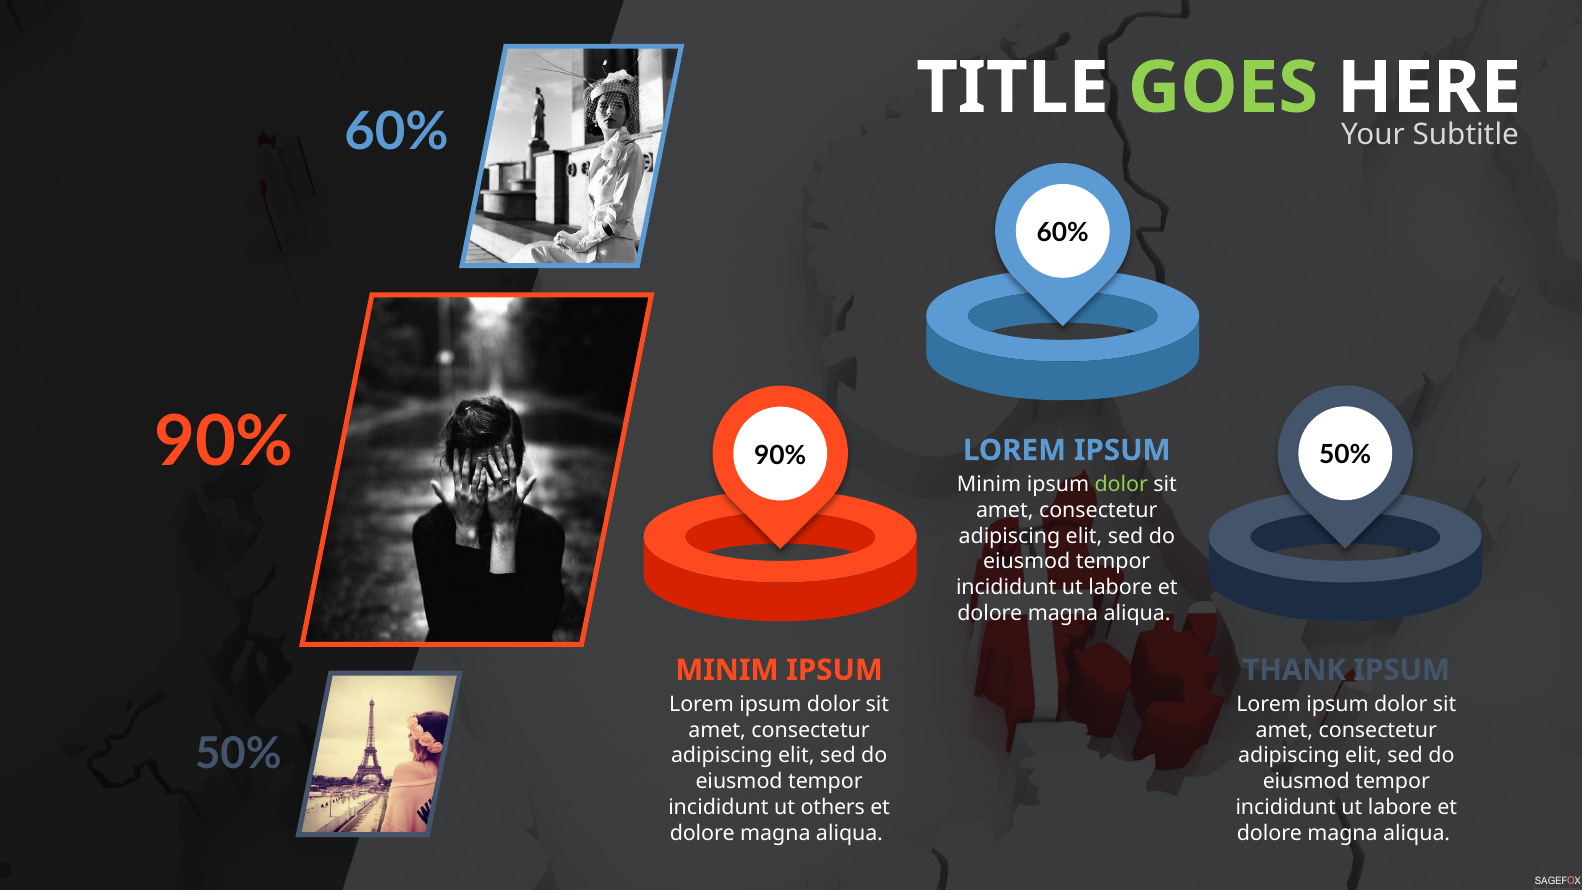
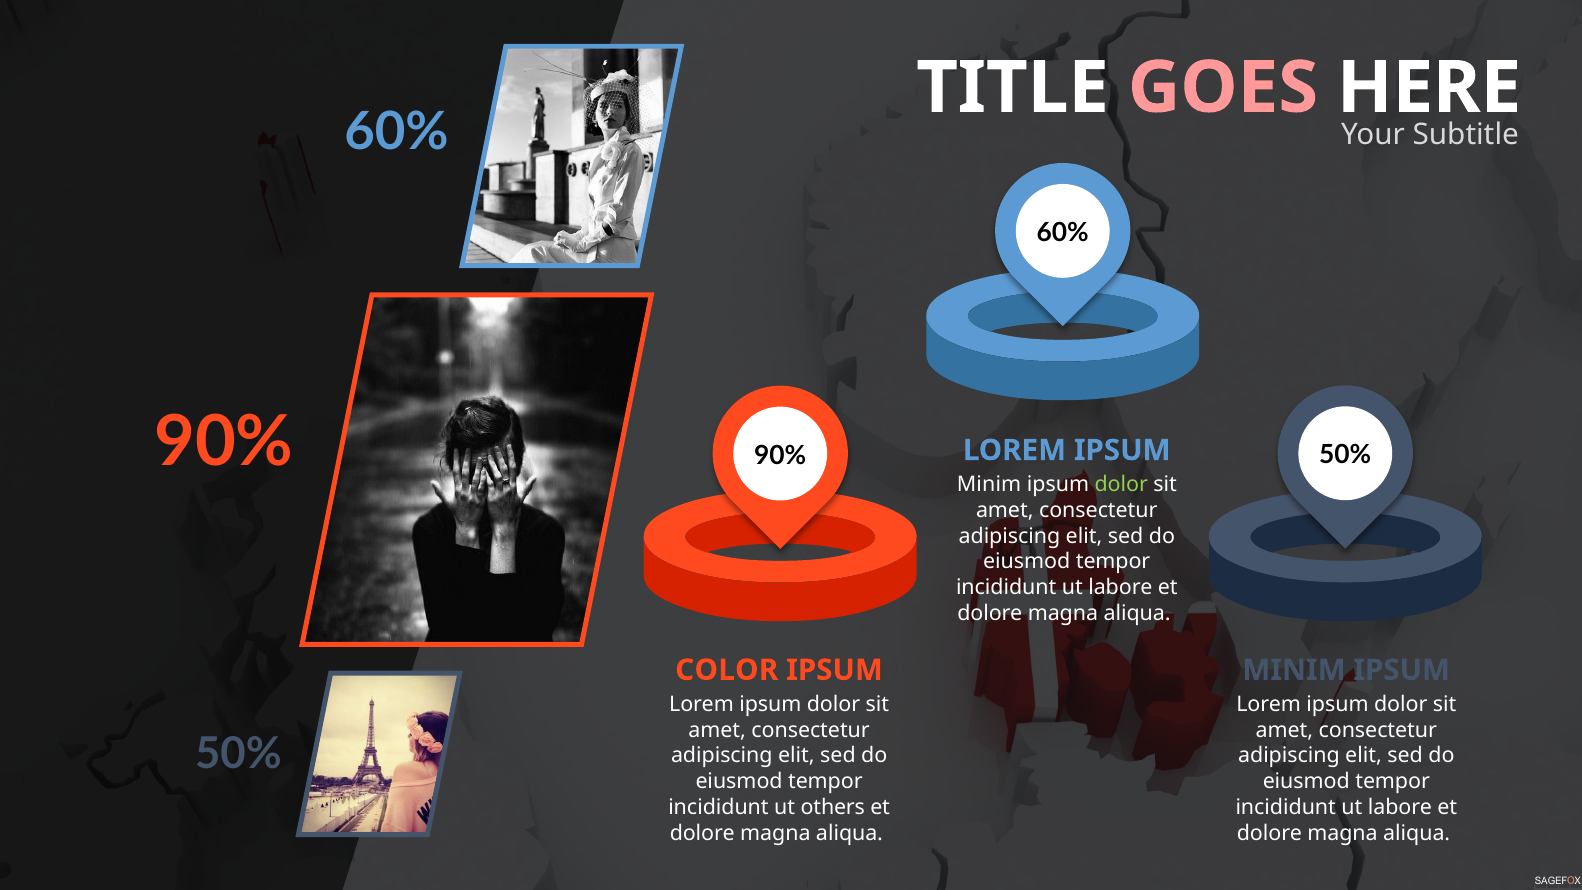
GOES colour: light green -> pink (1223, 88)
MINIM: MINIM -> COLOR (727, 670)
THANK: THANK -> MINIM (1294, 670)
